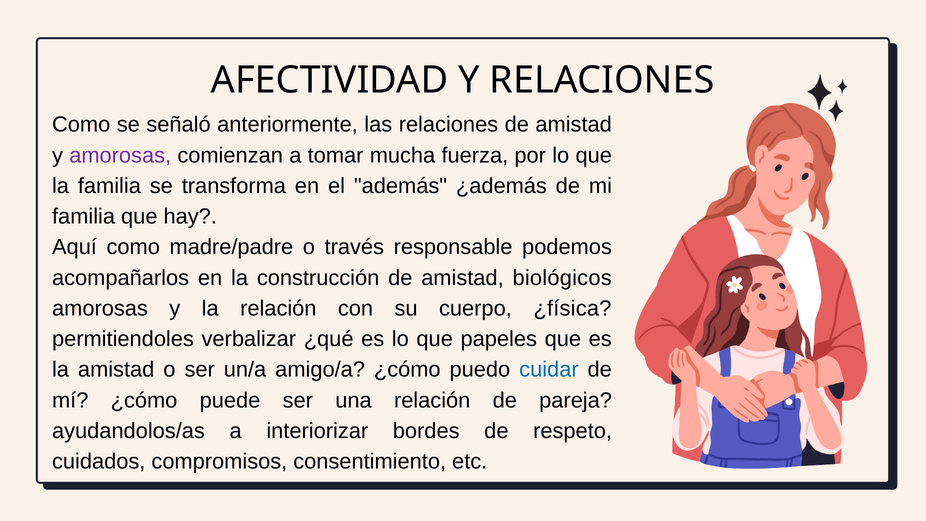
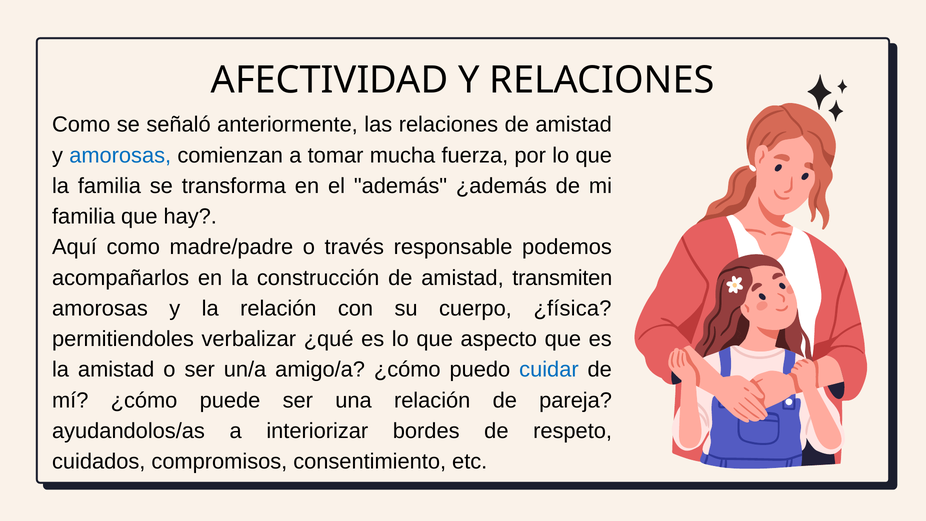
amorosas colour: purple -> blue (120, 155)
biológicos: biológicos -> transmiten (562, 278)
papeles: papeles -> aspecto (499, 339)
